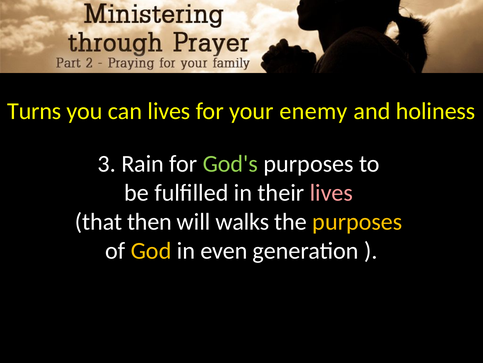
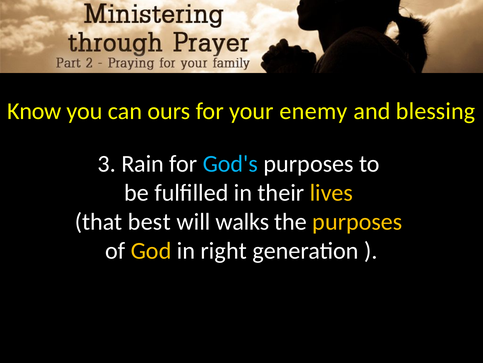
Turns: Turns -> Know (34, 111)
can lives: lives -> ours (169, 111)
holiness: holiness -> blessing (436, 111)
God's colour: light green -> light blue (230, 163)
lives colour: pink -> yellow (331, 192)
then: then -> best (149, 221)
even: even -> right (224, 250)
